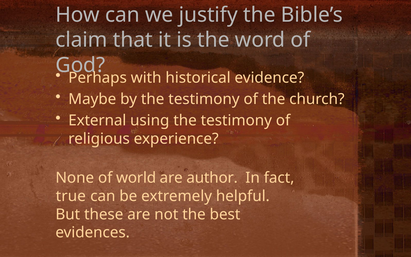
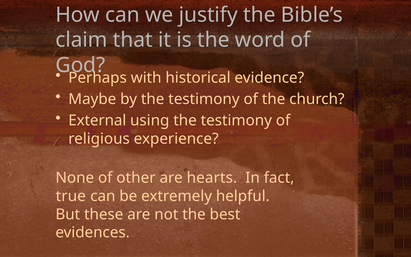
world: world -> other (136, 178)
author: author -> hearts (212, 178)
